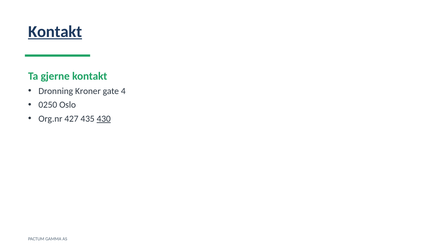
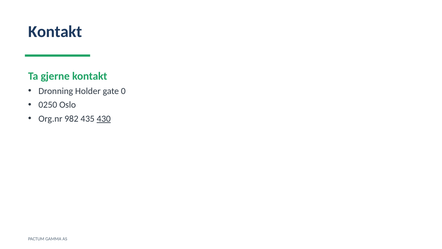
Kontakt underline: present -> none (55, 32)
Kroner: Kroner -> Holder (88, 91)
4: 4 -> 0 (123, 91)
427: 427 -> 982 (71, 119)
